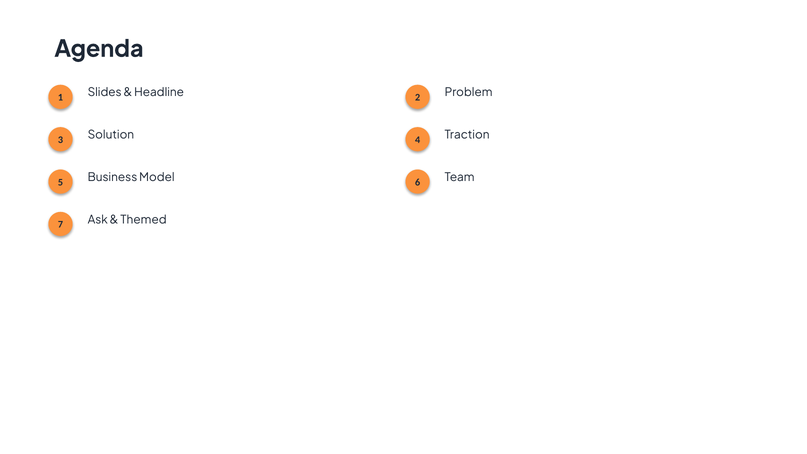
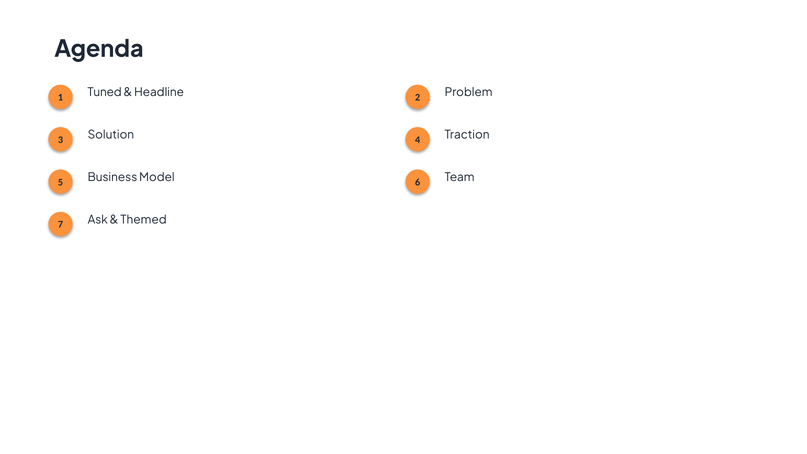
Slides: Slides -> Tuned (105, 93)
